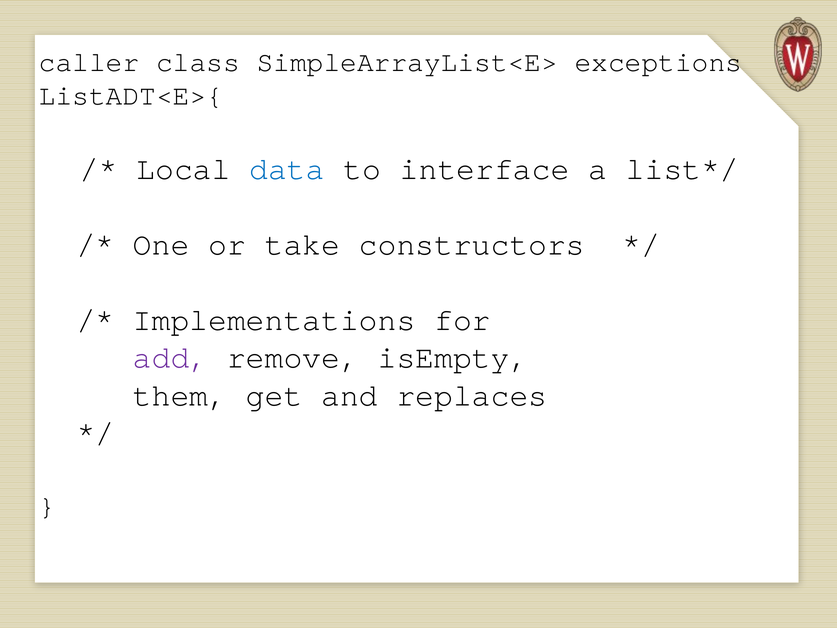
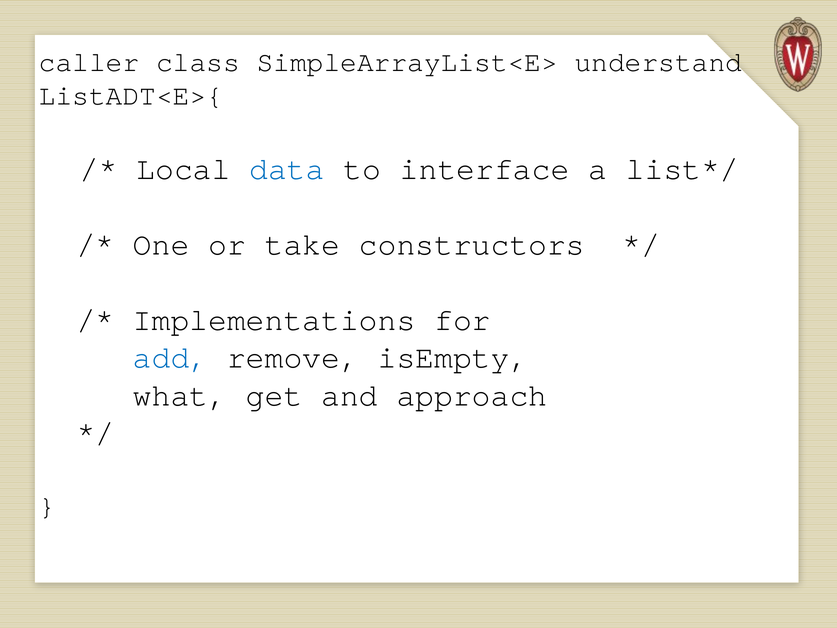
exceptions: exceptions -> understand (658, 62)
add colour: purple -> blue (171, 357)
them: them -> what (180, 395)
replaces: replaces -> approach (472, 395)
